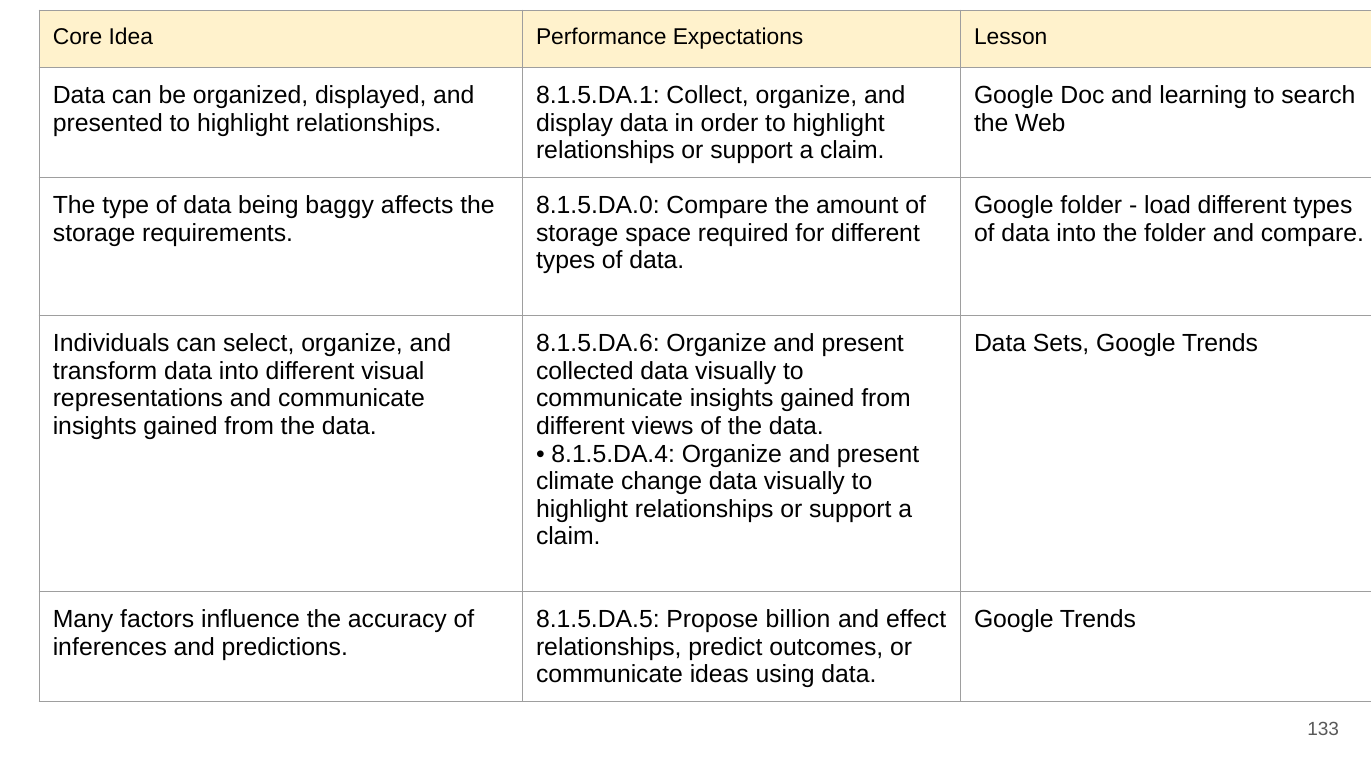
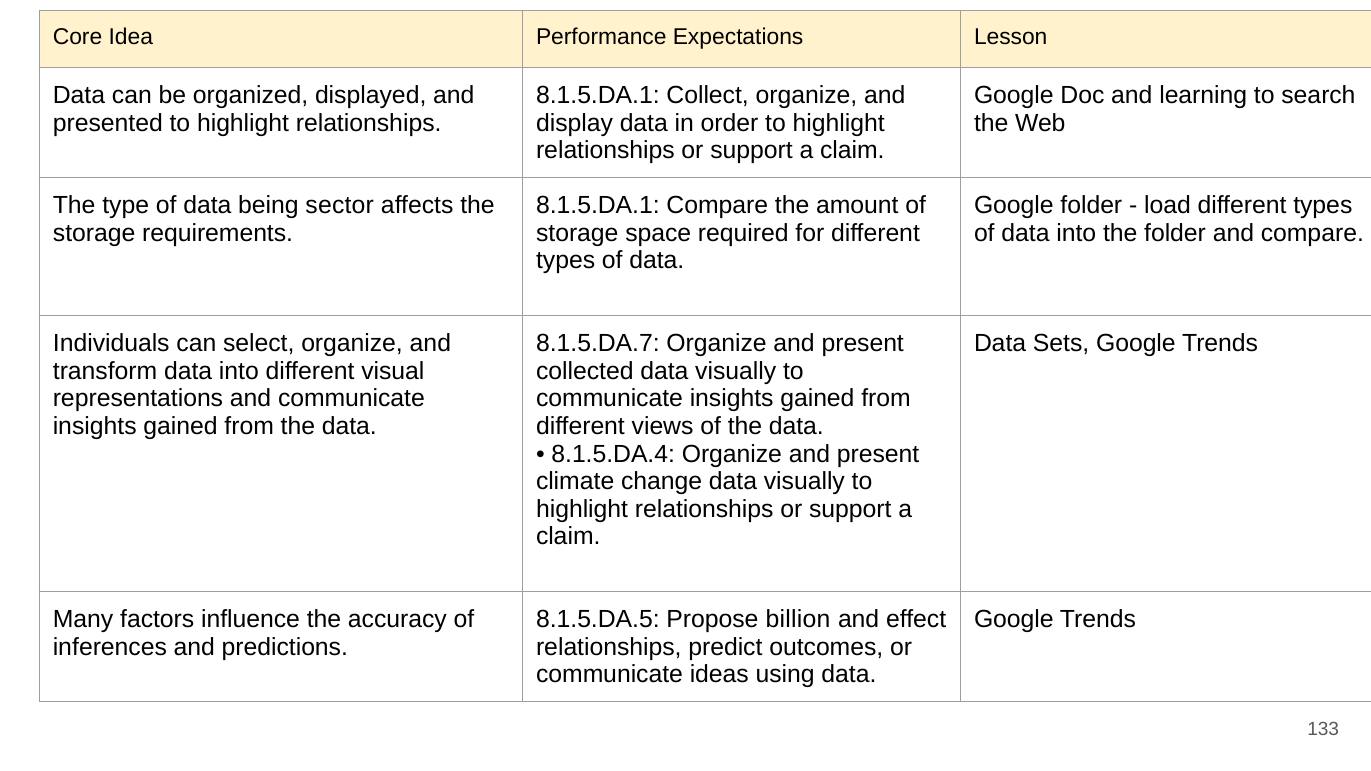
baggy: baggy -> sector (340, 206)
8.1.5.DA.0: 8.1.5.DA.0 -> 8.1.5.DA.1 (598, 206)
8.1.5.DA.6: 8.1.5.DA.6 -> 8.1.5.DA.7 (598, 343)
